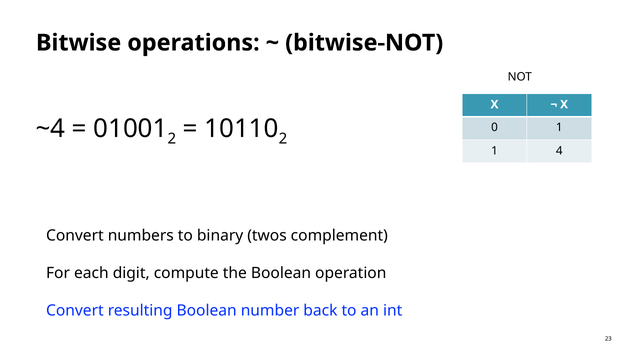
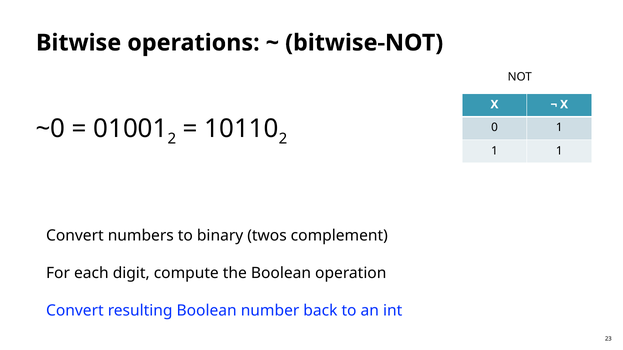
~4: ~4 -> ~0 (50, 129)
4: 4 -> 1 (559, 151)
